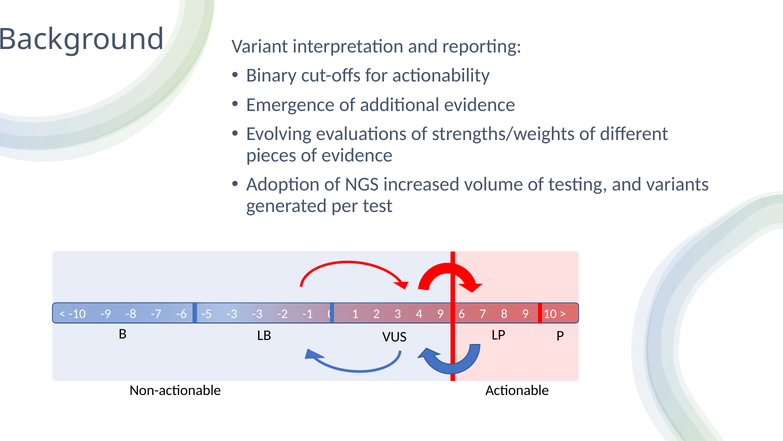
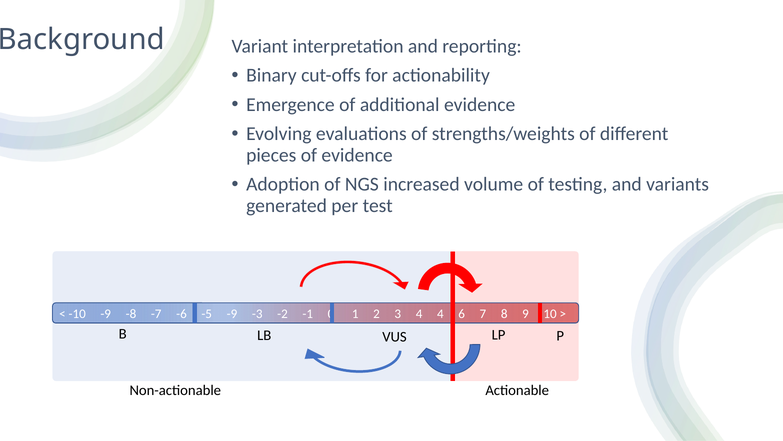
-5 -3: -3 -> -9 (232, 313)
4 9: 9 -> 4 (440, 313)
